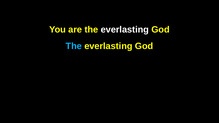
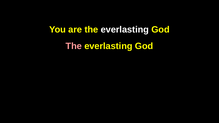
The colour: light blue -> pink (74, 46)
